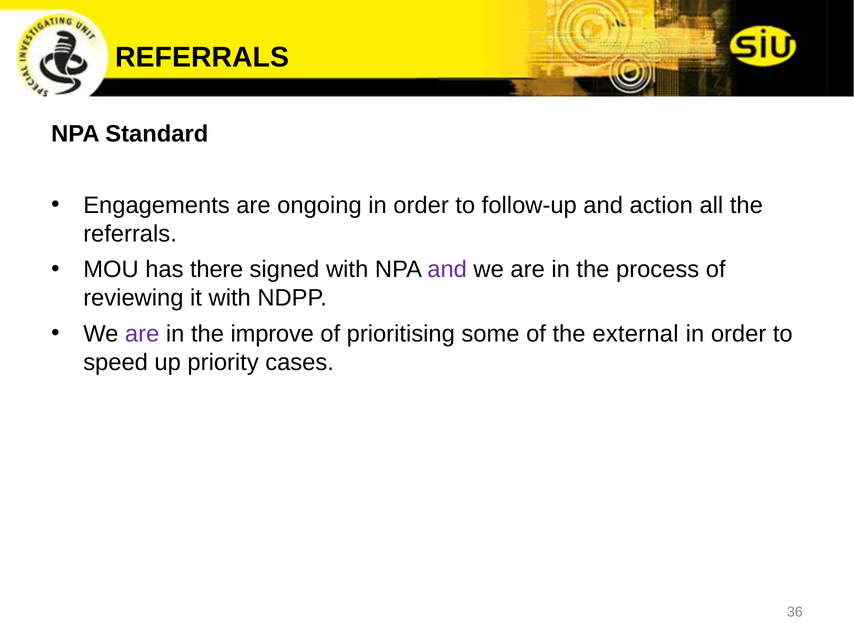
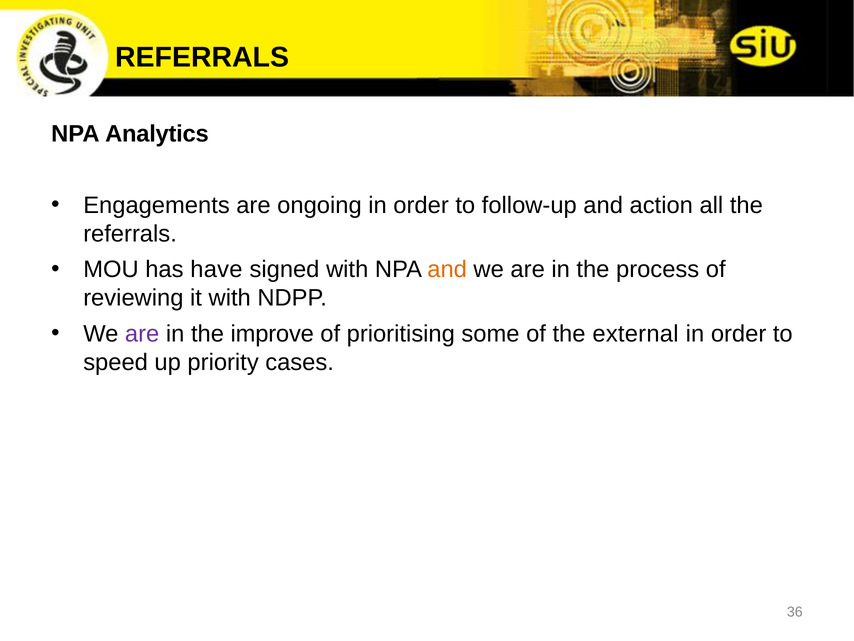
Standard: Standard -> Analytics (157, 134)
there: there -> have (216, 269)
and colour: purple -> orange (447, 269)
